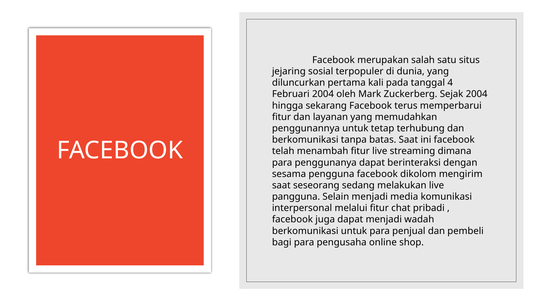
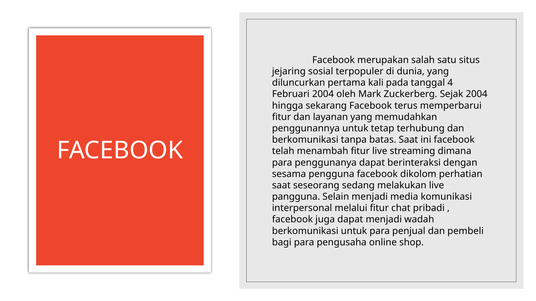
mengirim: mengirim -> perhatian (461, 174)
